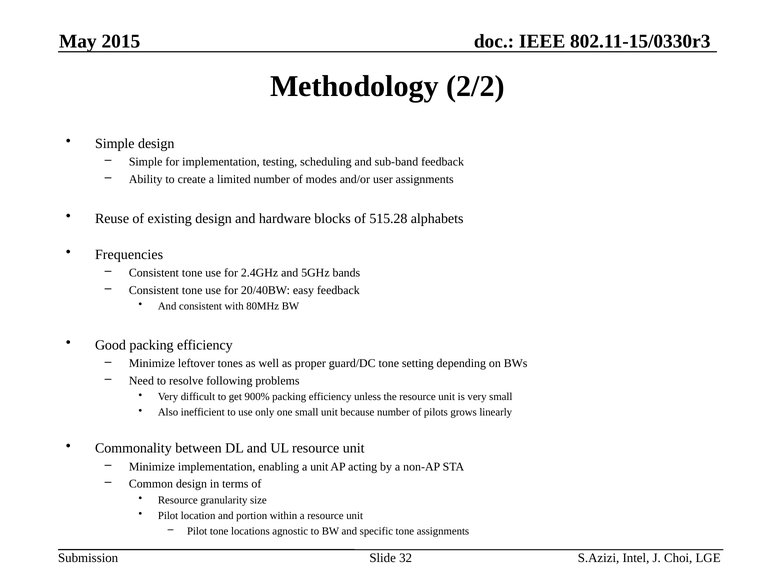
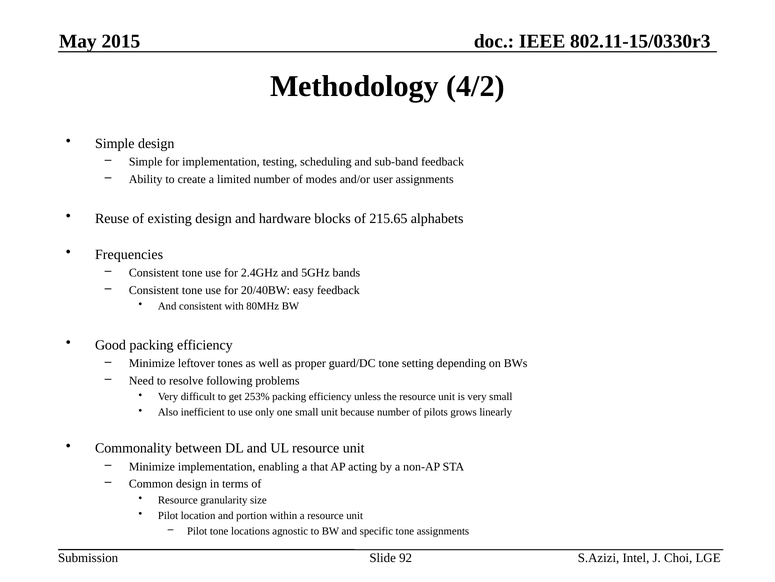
2/2: 2/2 -> 4/2 (475, 86)
515.28: 515.28 -> 215.65 (388, 218)
900%: 900% -> 253% (257, 396)
a unit: unit -> that (319, 466)
32: 32 -> 92 (406, 557)
